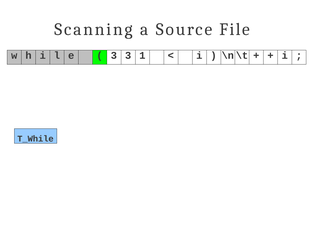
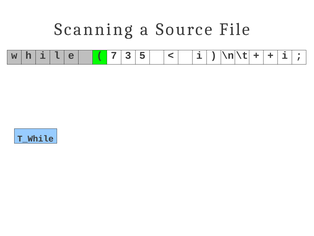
3: 3 -> 7 (114, 55)
1: 1 -> 5 (142, 55)
